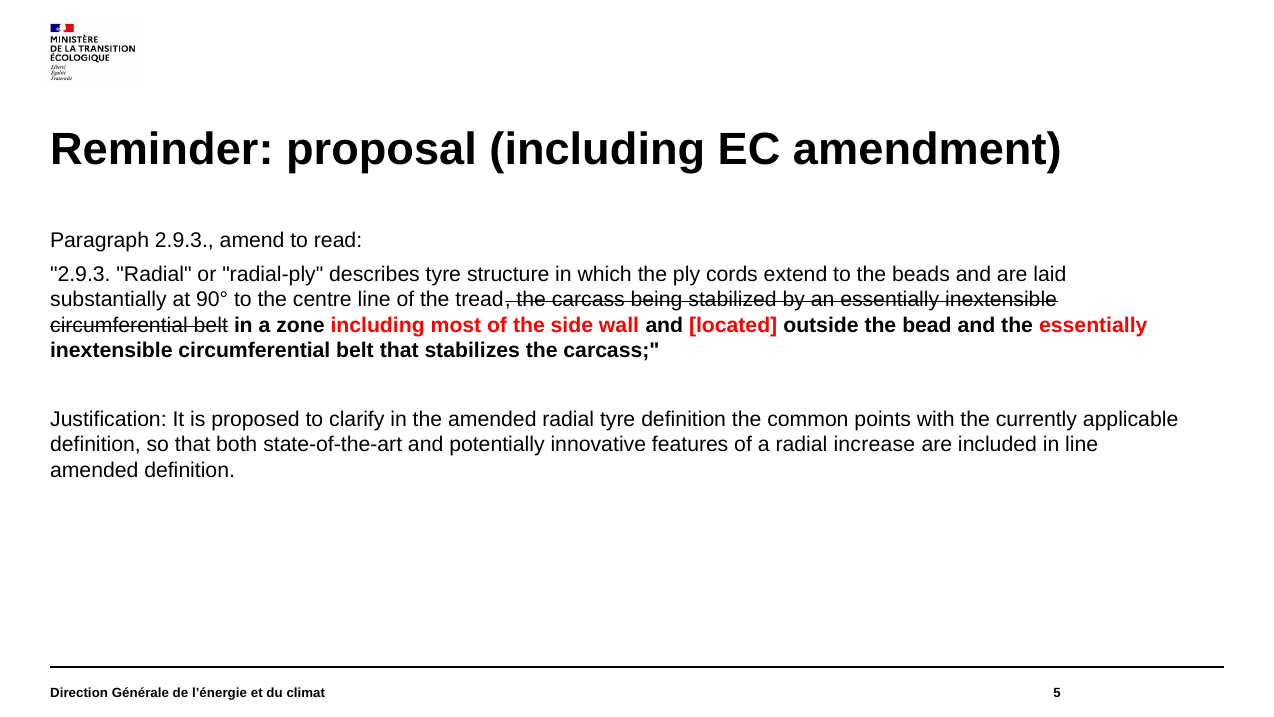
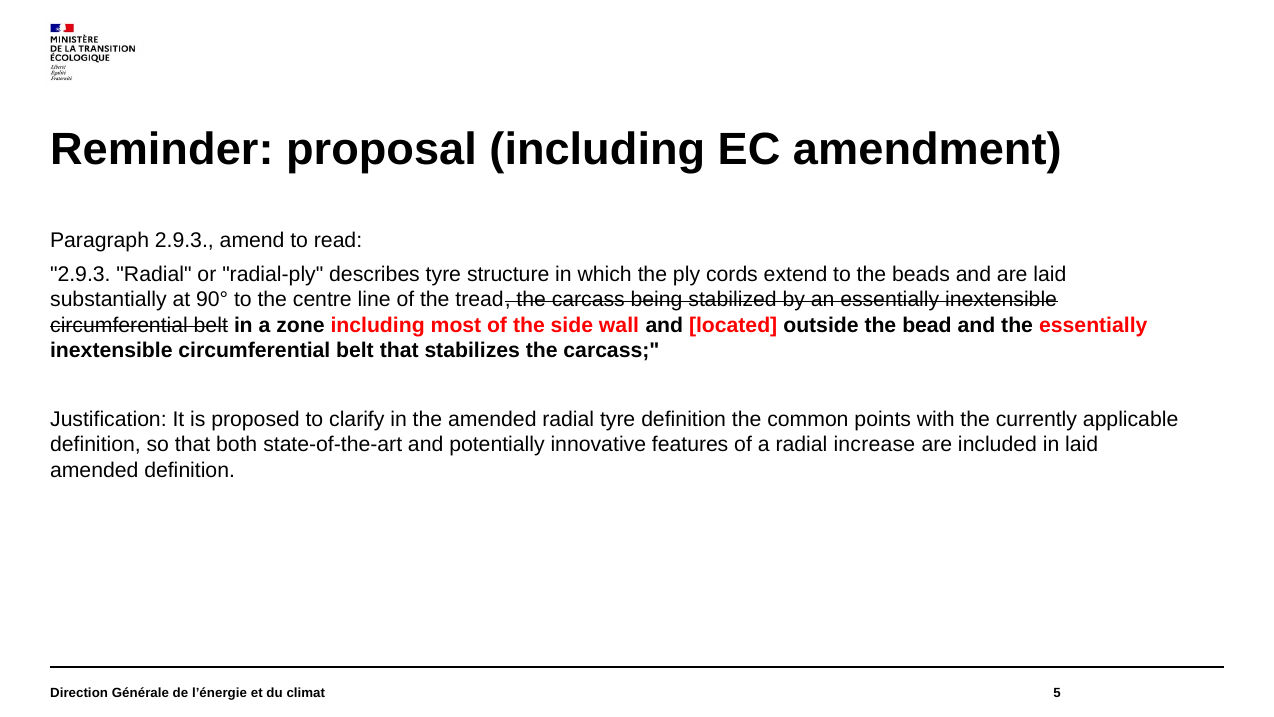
in line: line -> laid (1082, 445)
